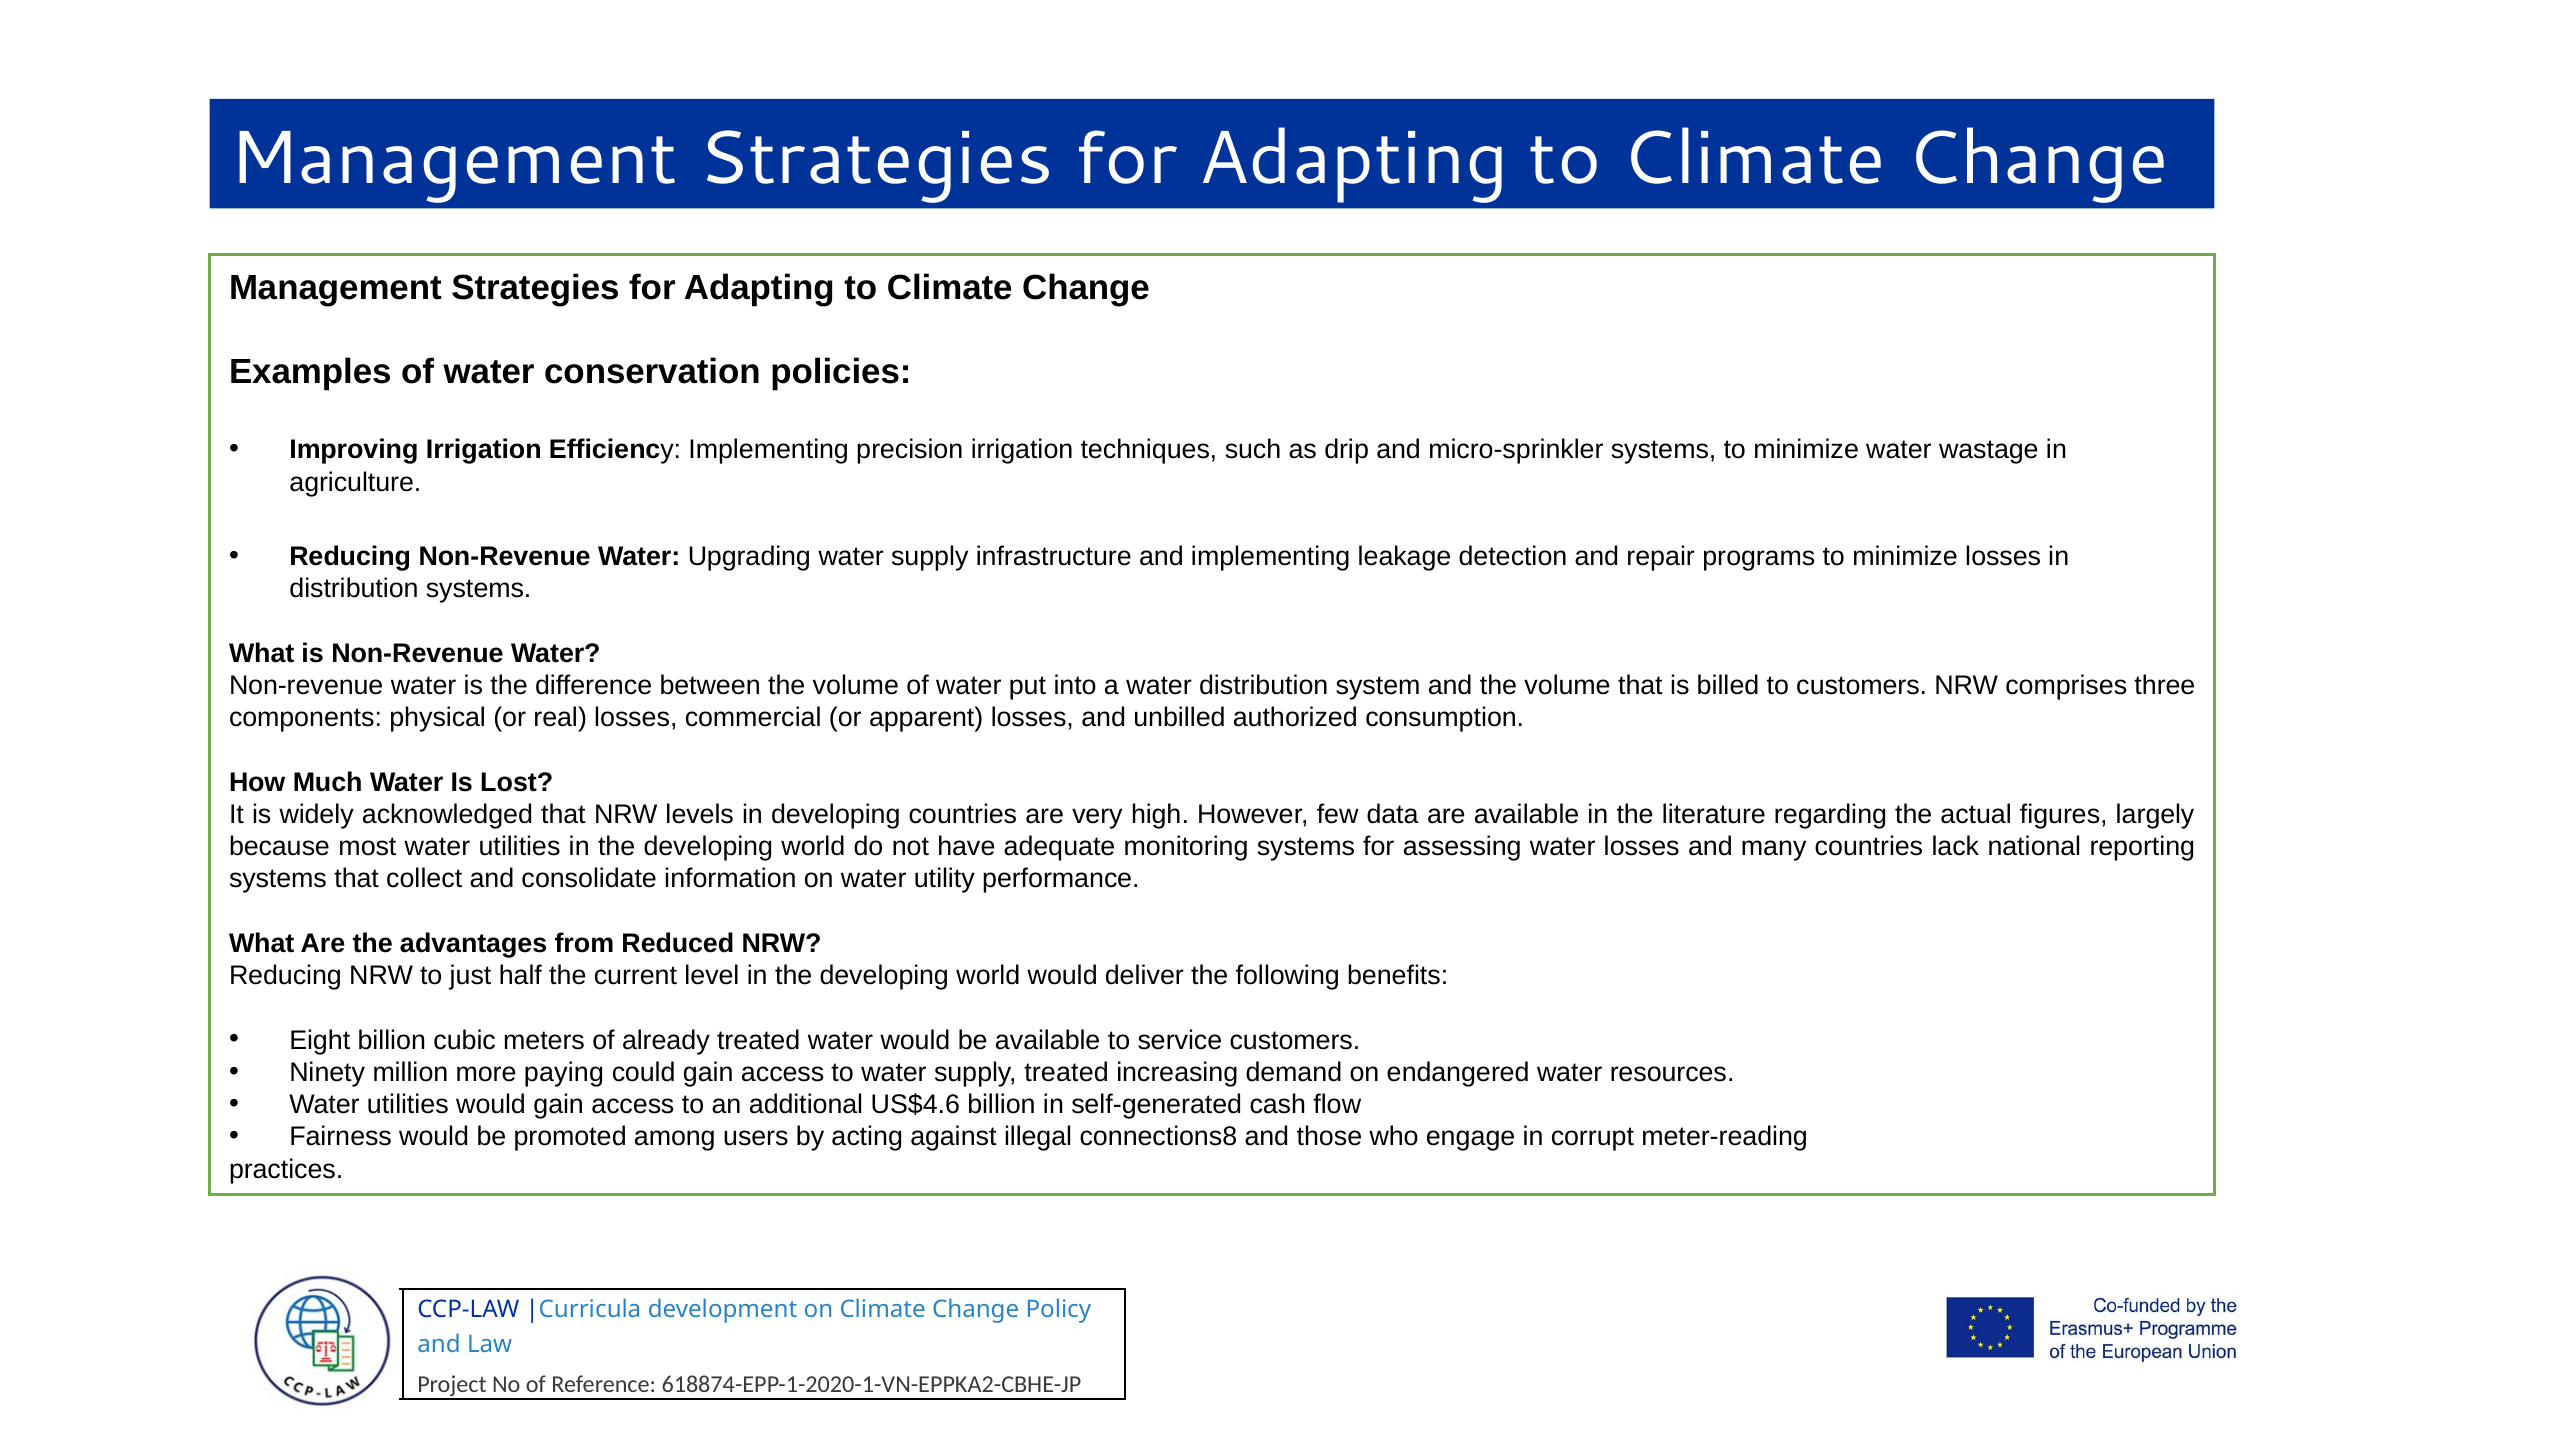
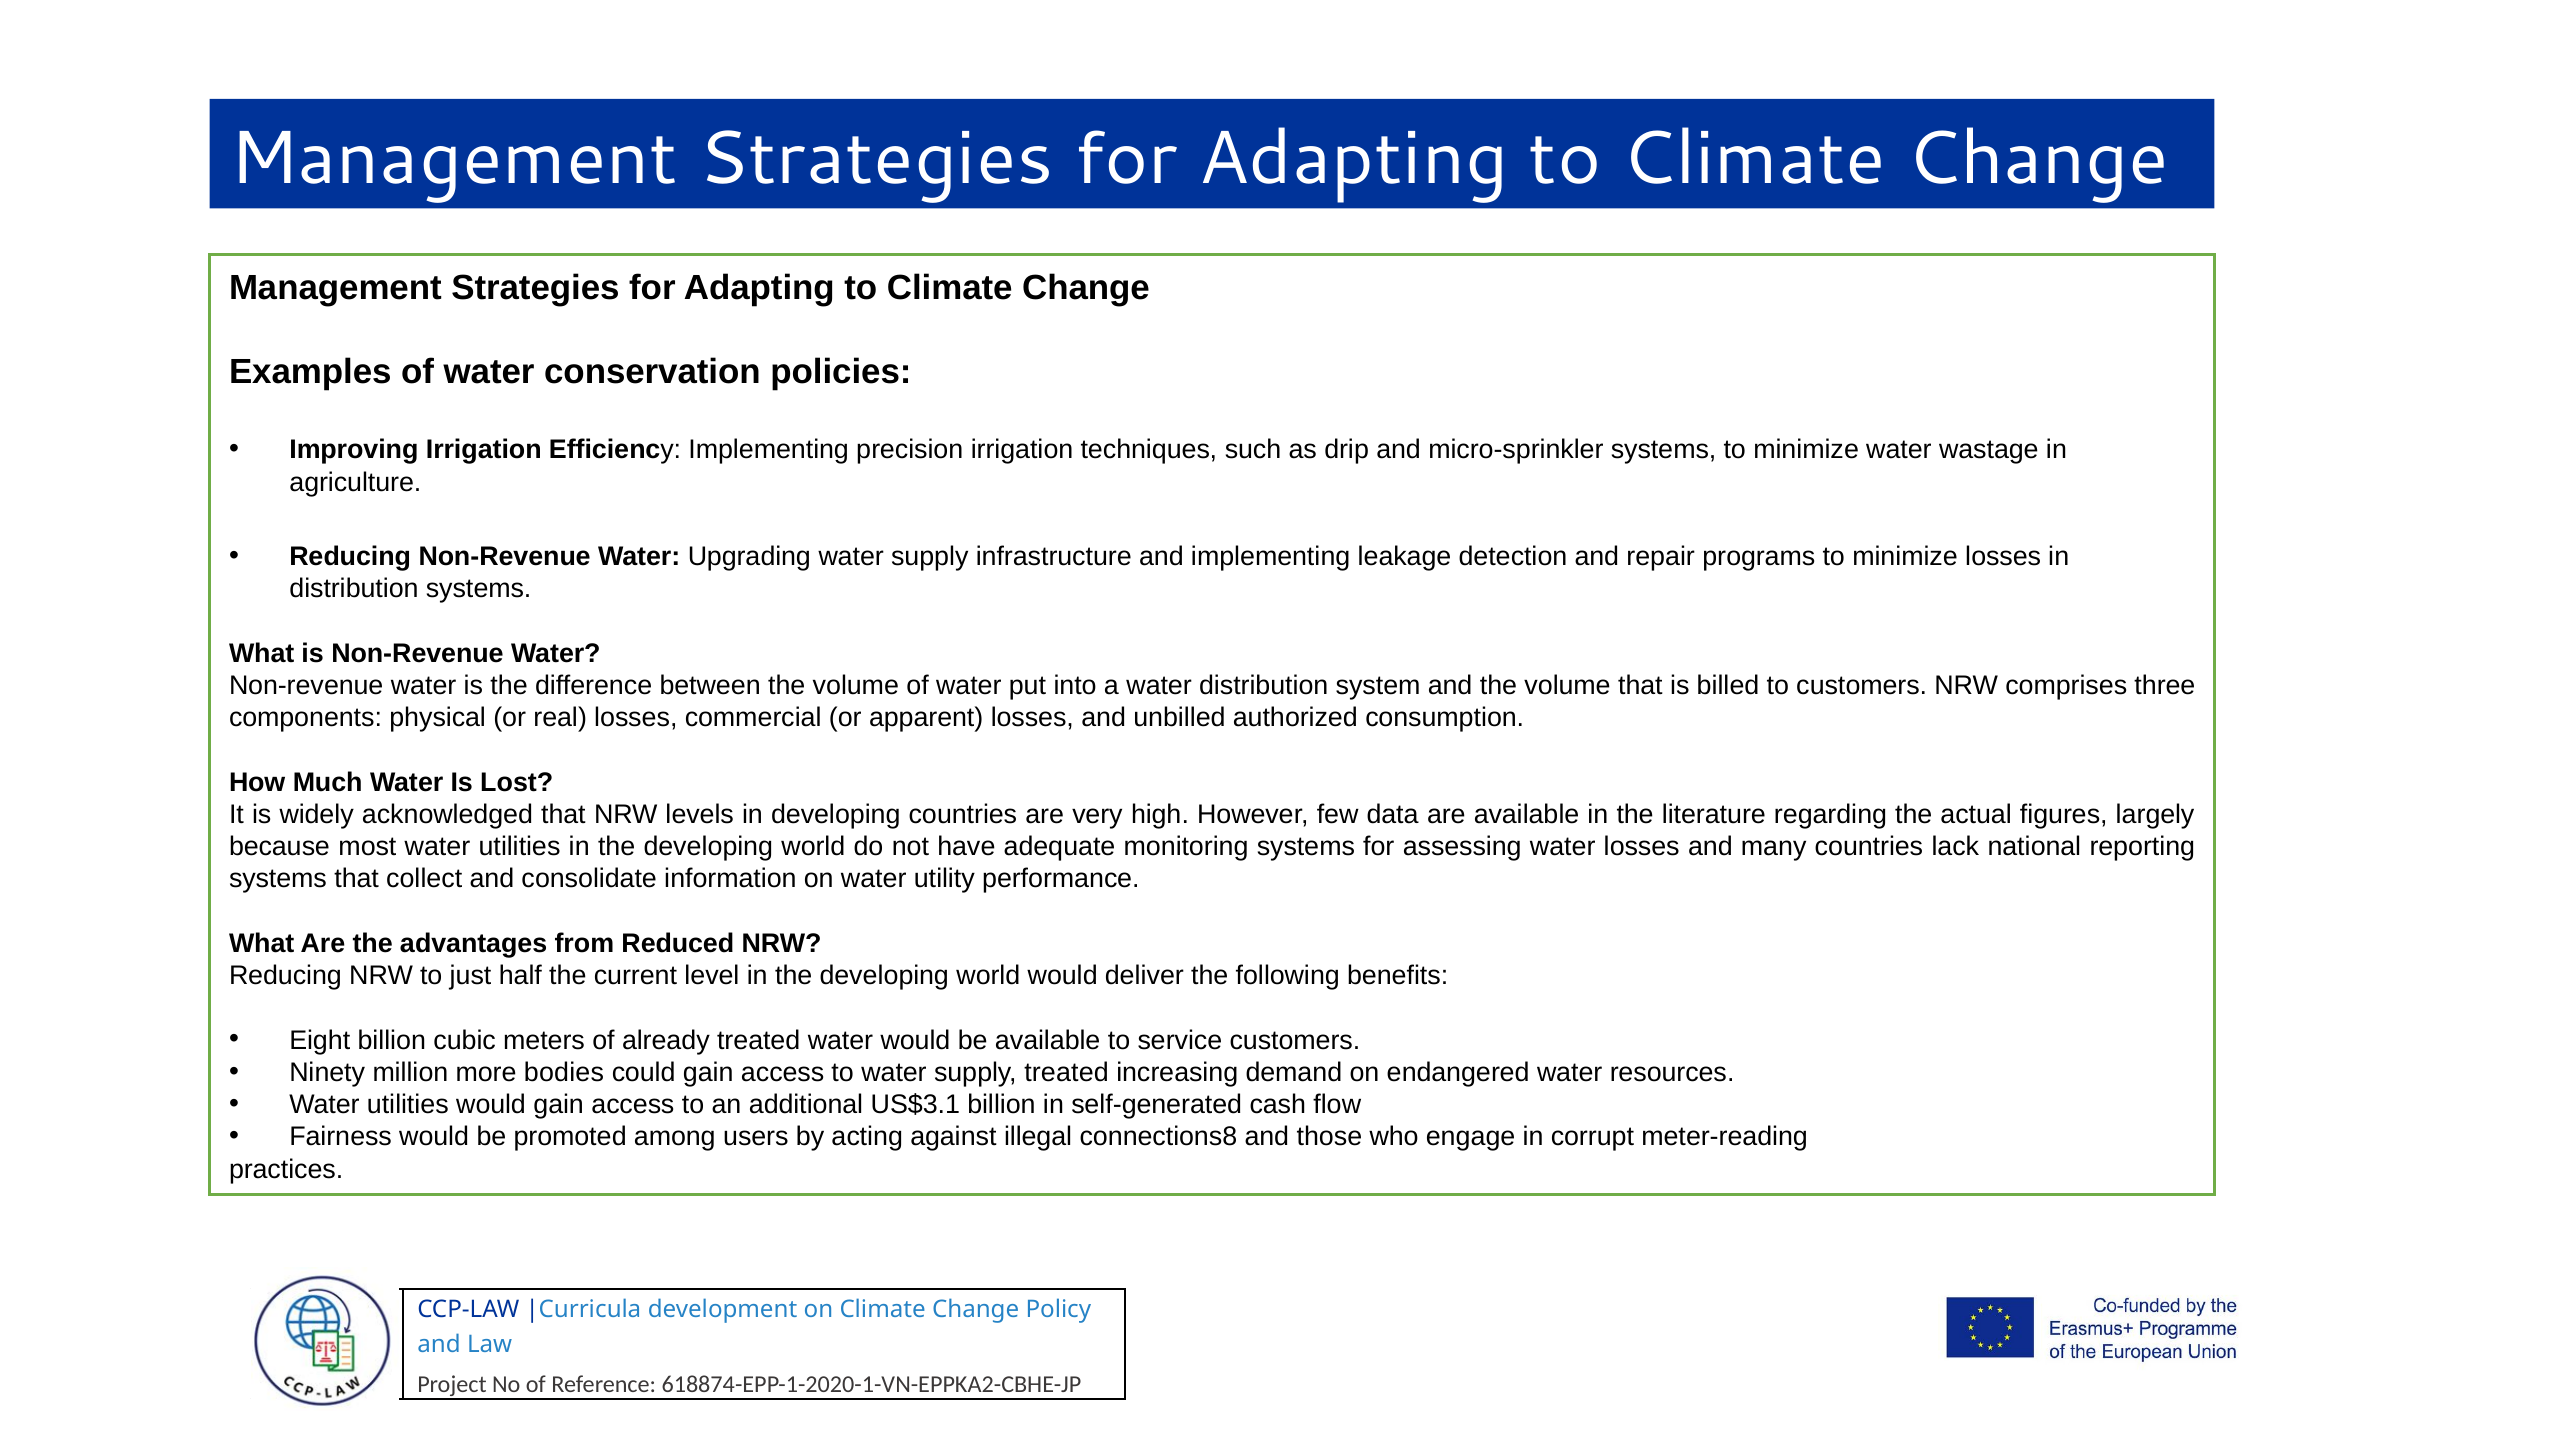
paying: paying -> bodies (564, 1072)
US$4.6: US$4.6 -> US$3.1 (915, 1105)
